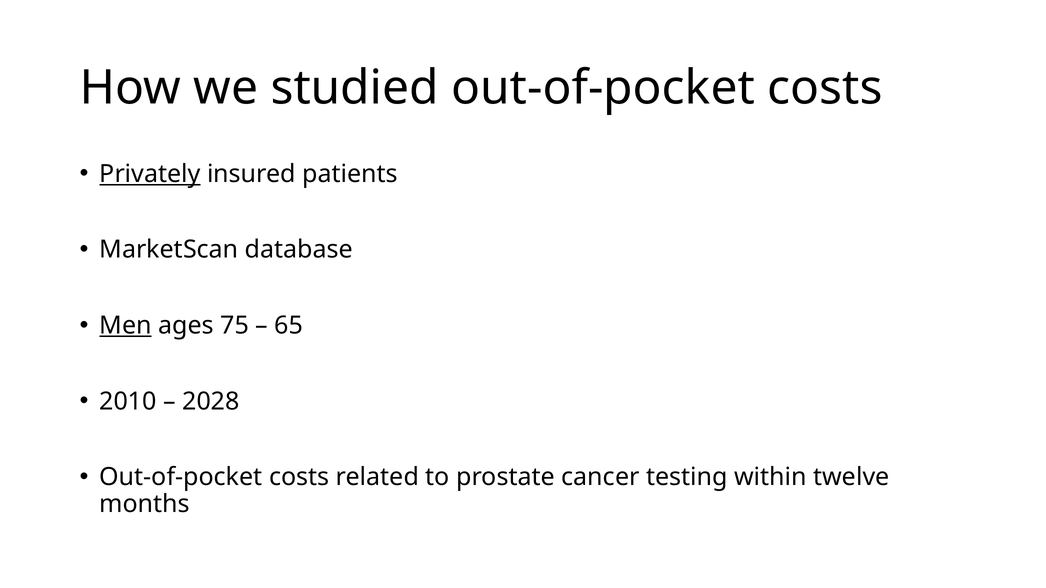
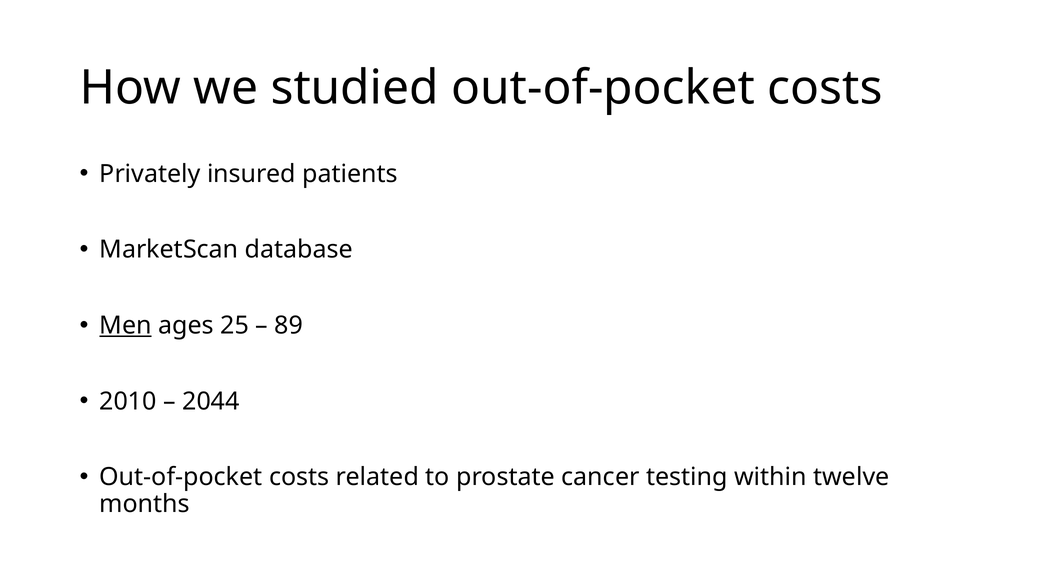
Privately underline: present -> none (150, 174)
75: 75 -> 25 (235, 326)
65: 65 -> 89 (289, 326)
2028: 2028 -> 2044 (211, 402)
